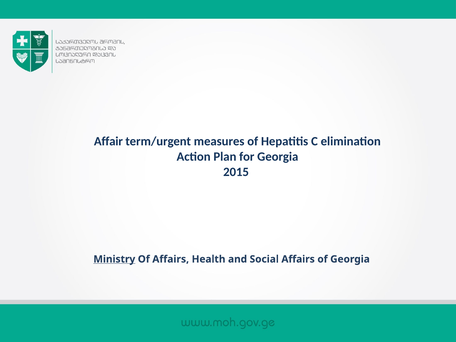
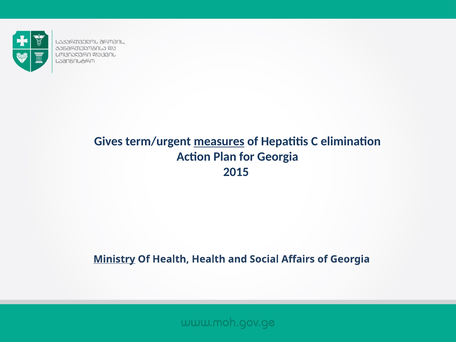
Affair: Affair -> Gives (108, 141)
measures underline: none -> present (219, 141)
Of Affairs: Affairs -> Health (171, 259)
